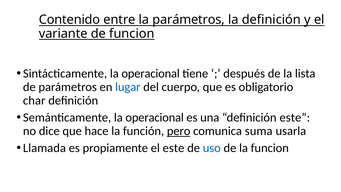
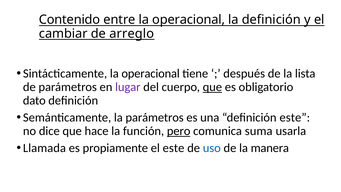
entre la parámetros: parámetros -> operacional (189, 20)
variante: variante -> cambiar (63, 34)
de funcion: funcion -> arreglo (132, 34)
lugar colour: blue -> purple (128, 87)
que underline: none -> present (212, 87)
char: char -> dato (34, 100)
Semánticamente la operacional: operacional -> parámetros (155, 117)
la funcion: funcion -> manera (270, 148)
